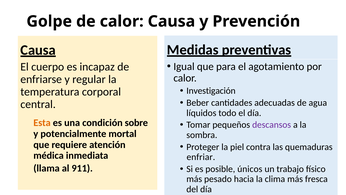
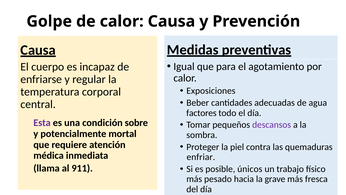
Investigación: Investigación -> Exposiciones (211, 91)
líquidos: líquidos -> factores (201, 113)
Esta colour: orange -> purple (42, 123)
clima: clima -> grave (275, 179)
